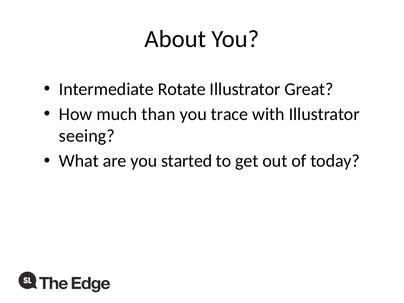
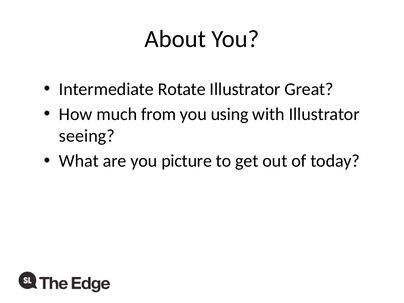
than: than -> from (159, 114)
trace: trace -> using (230, 114)
started: started -> picture (187, 161)
